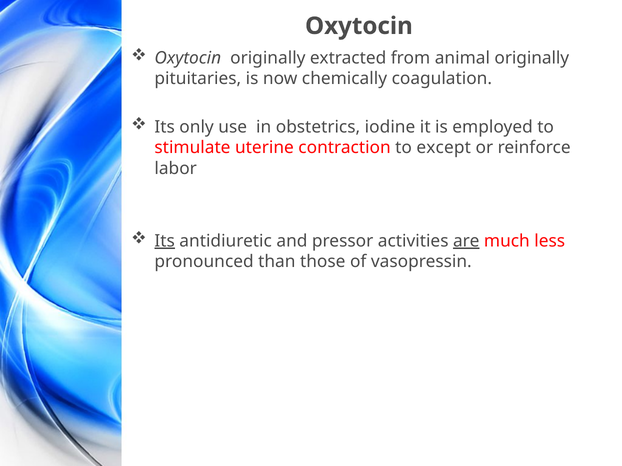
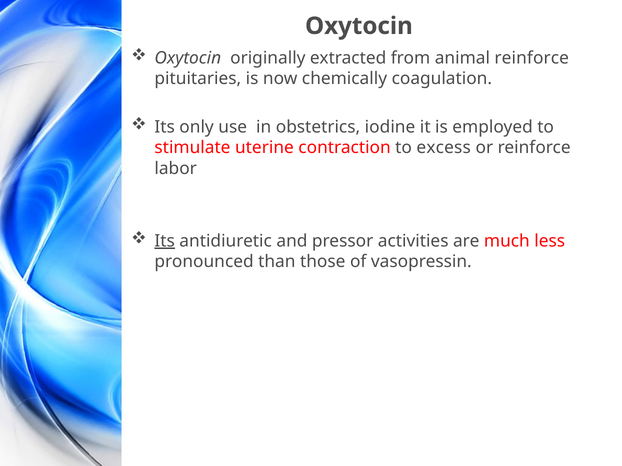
animal originally: originally -> reinforce (532, 58)
except: except -> excess (444, 148)
are underline: present -> none (466, 241)
